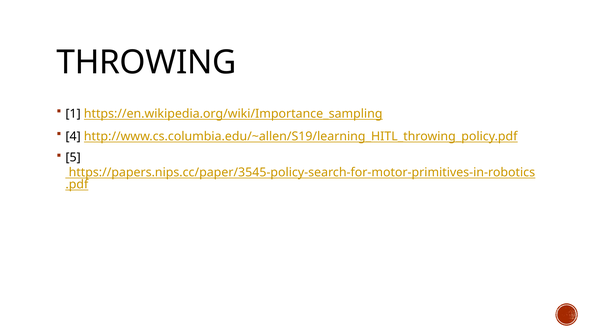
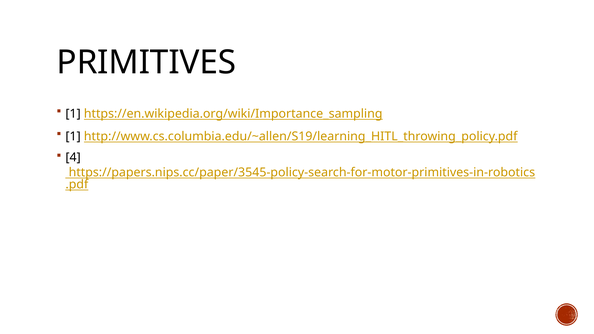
THROWING: THROWING -> PRIMITIVES (146, 63)
4: 4 -> 1 (73, 136)
5: 5 -> 4 (73, 158)
